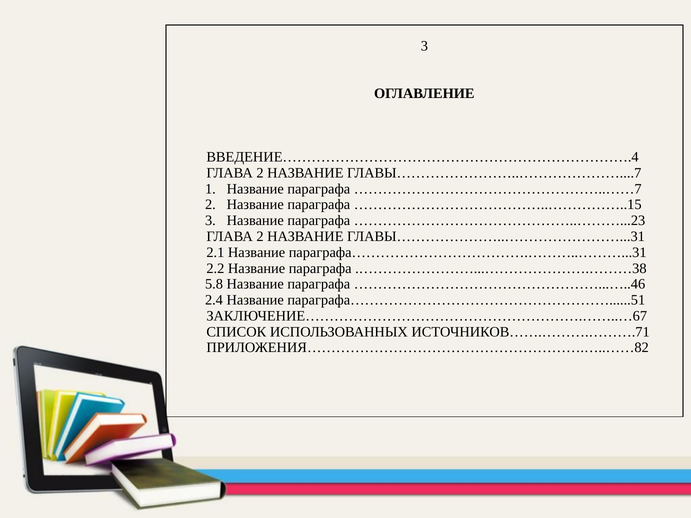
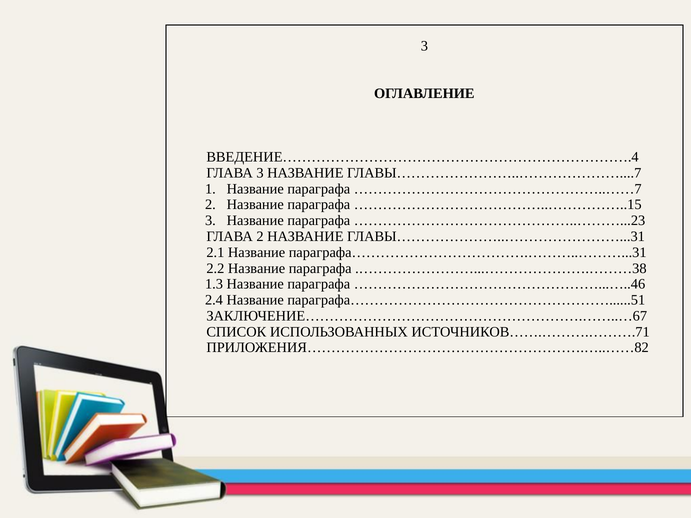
2: 2 -> 3 (260, 173)
5.8: 5.8 -> 1.3 (214, 284)
